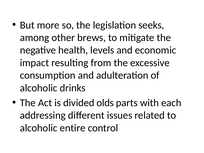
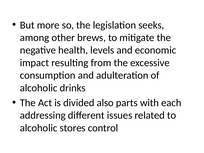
olds: olds -> also (105, 103)
entire: entire -> stores (73, 128)
